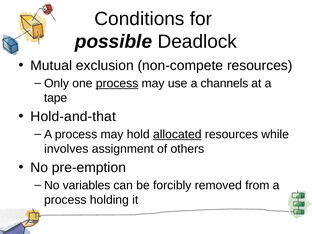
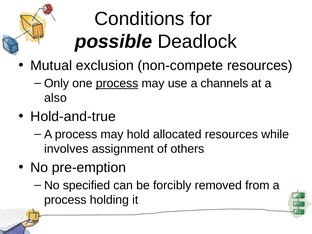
tape: tape -> also (55, 98)
Hold-and-that: Hold-and-that -> Hold-and-true (73, 116)
allocated underline: present -> none (177, 134)
variables: variables -> specified (86, 185)
